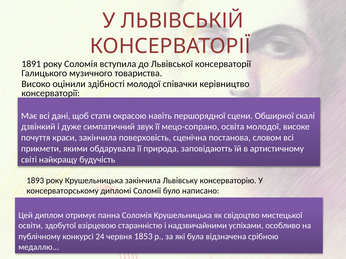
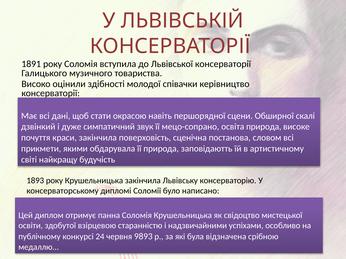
освіта молодої: молодої -> природа (264, 127)
1853: 1853 -> 9893 (143, 237)
